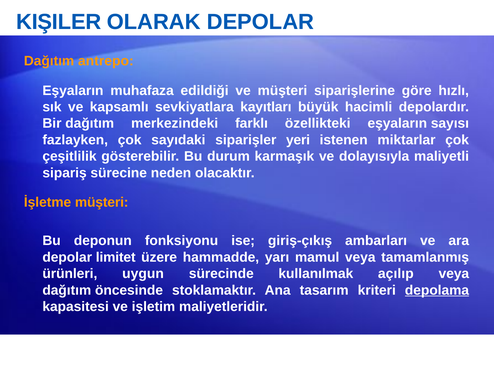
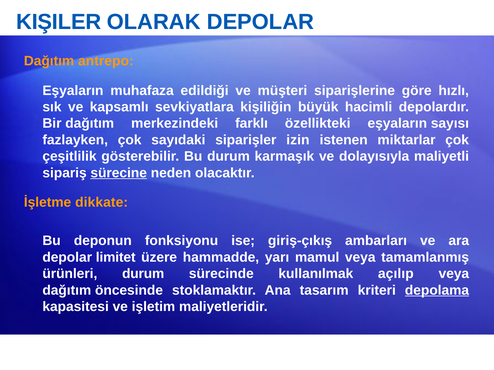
kayıtları: kayıtları -> kişiliğin (266, 107)
yeri: yeri -> izin (298, 140)
sürecine underline: none -> present (119, 173)
İşletme müşteri: müşteri -> dikkate (102, 203)
ürünleri uygun: uygun -> durum (143, 274)
